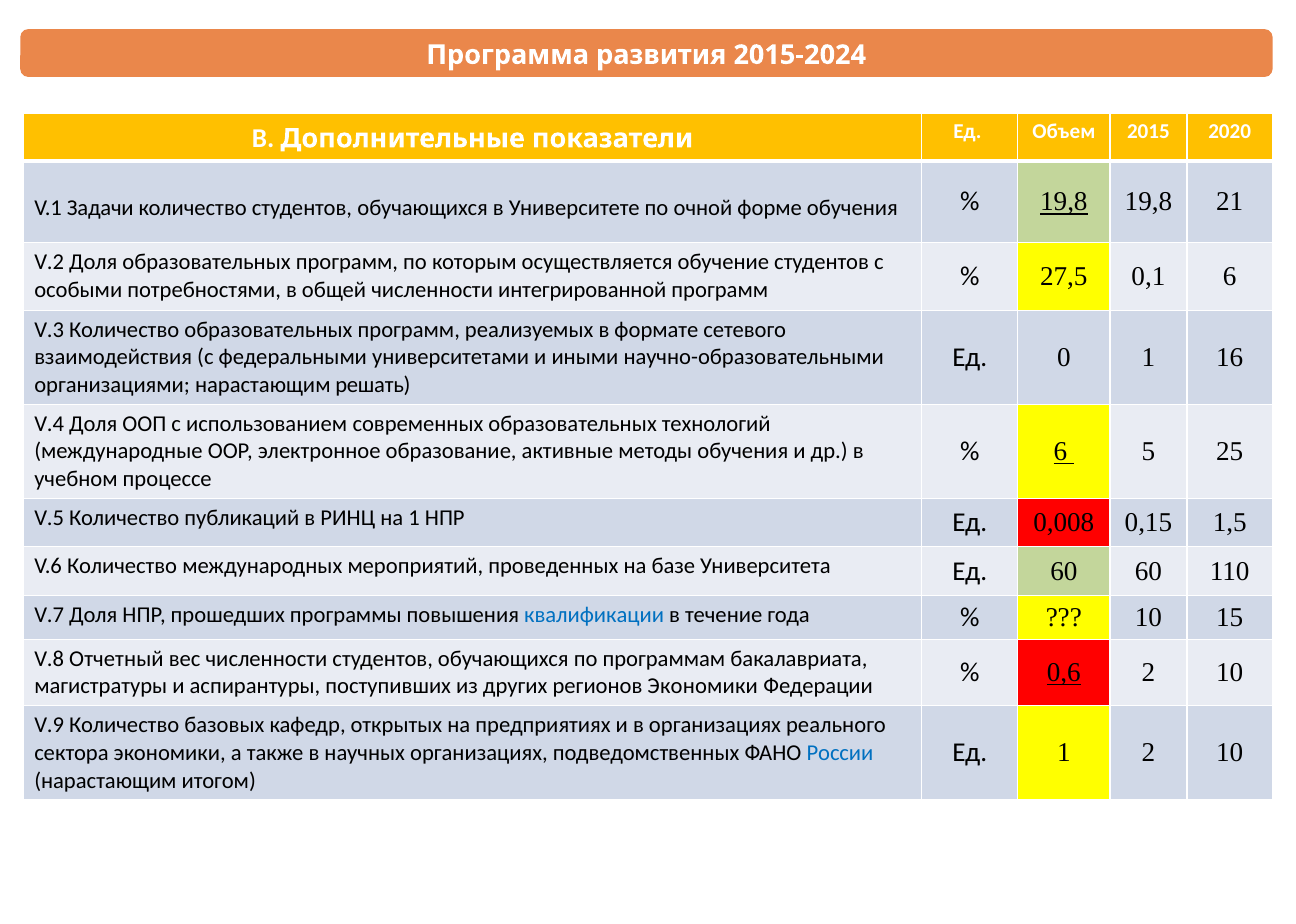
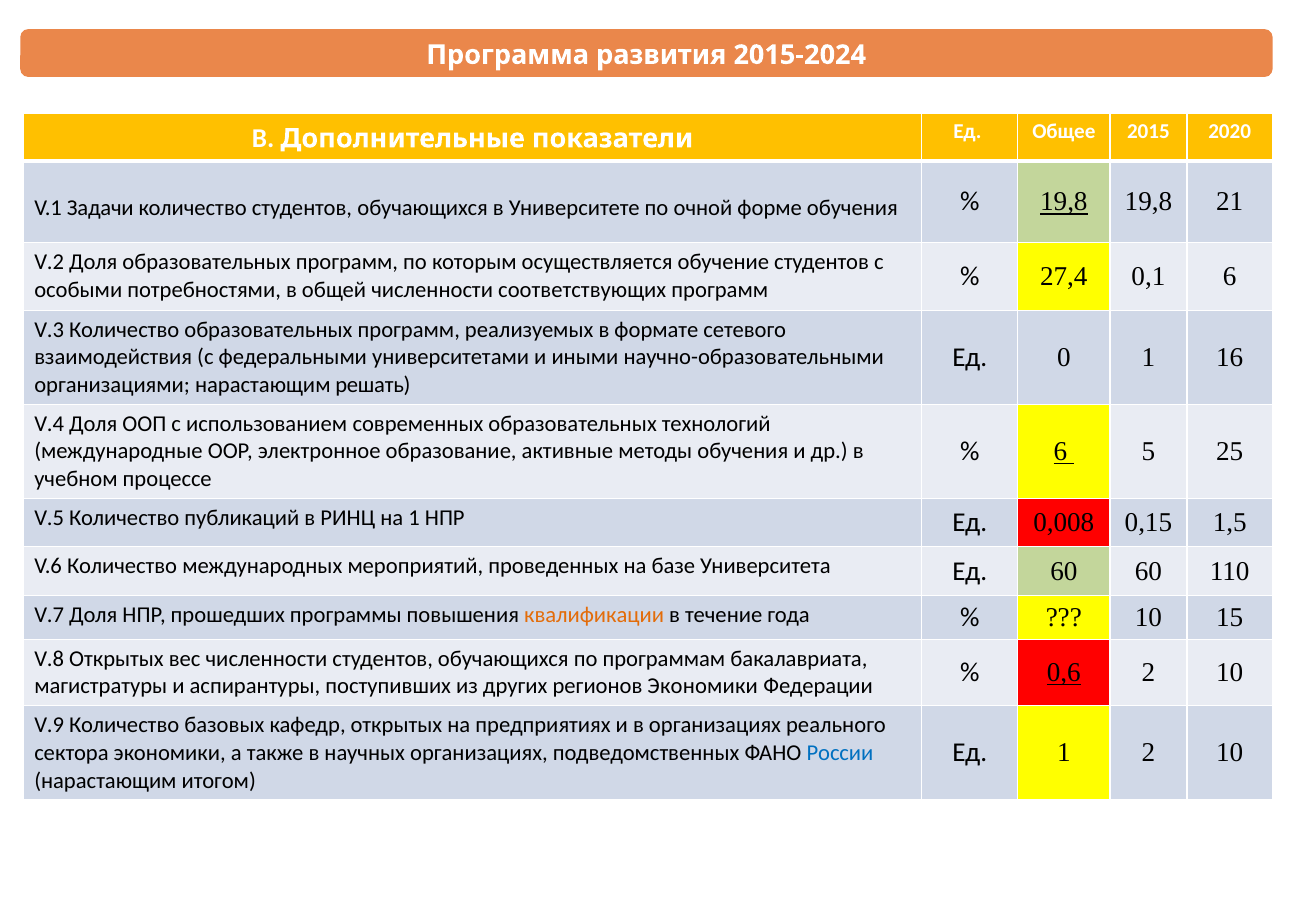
Объем: Объем -> Общее (1064, 132)
интегрированной: интегрированной -> соответствующих (582, 290)
27,5: 27,5 -> 27,4 (1064, 277)
квалификации colour: blue -> orange (594, 615)
V.8 Отчетный: Отчетный -> Открытых (117, 659)
